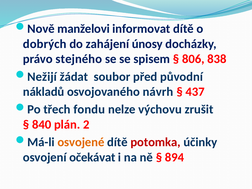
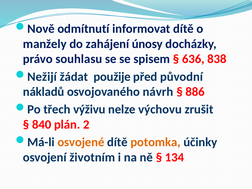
manželovi: manželovi -> odmítnutí (83, 29)
dobrých: dobrých -> manžely (45, 44)
stejného: stejného -> souhlasu (79, 59)
806: 806 -> 636 (193, 59)
soubor: soubor -> použije (112, 77)
437: 437 -> 886 (195, 92)
fondu: fondu -> výživu (89, 109)
potomka colour: red -> orange (155, 142)
očekávat: očekávat -> životním (92, 157)
894: 894 -> 134 (175, 157)
